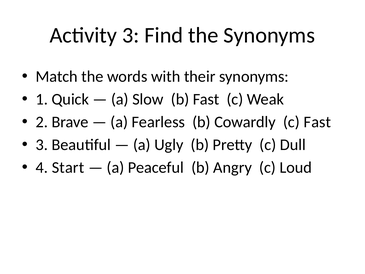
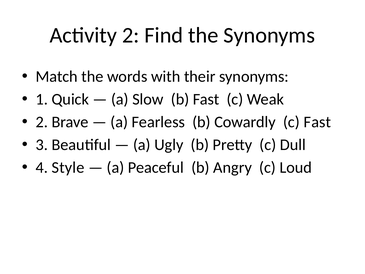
Activity 3: 3 -> 2 (131, 35)
Start: Start -> Style (68, 167)
